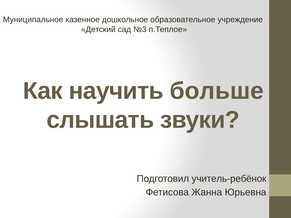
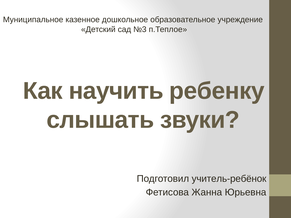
больше: больше -> ребенку (217, 91)
